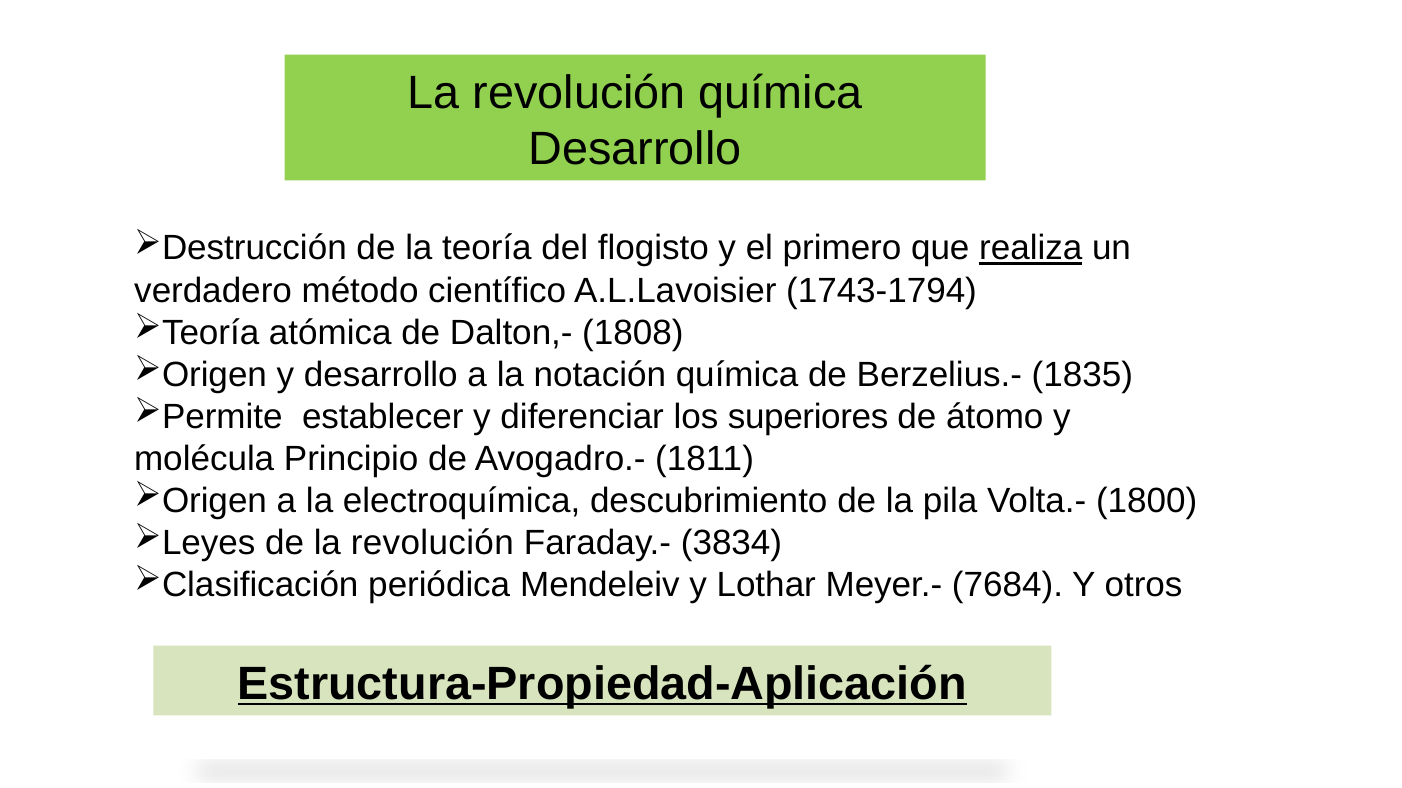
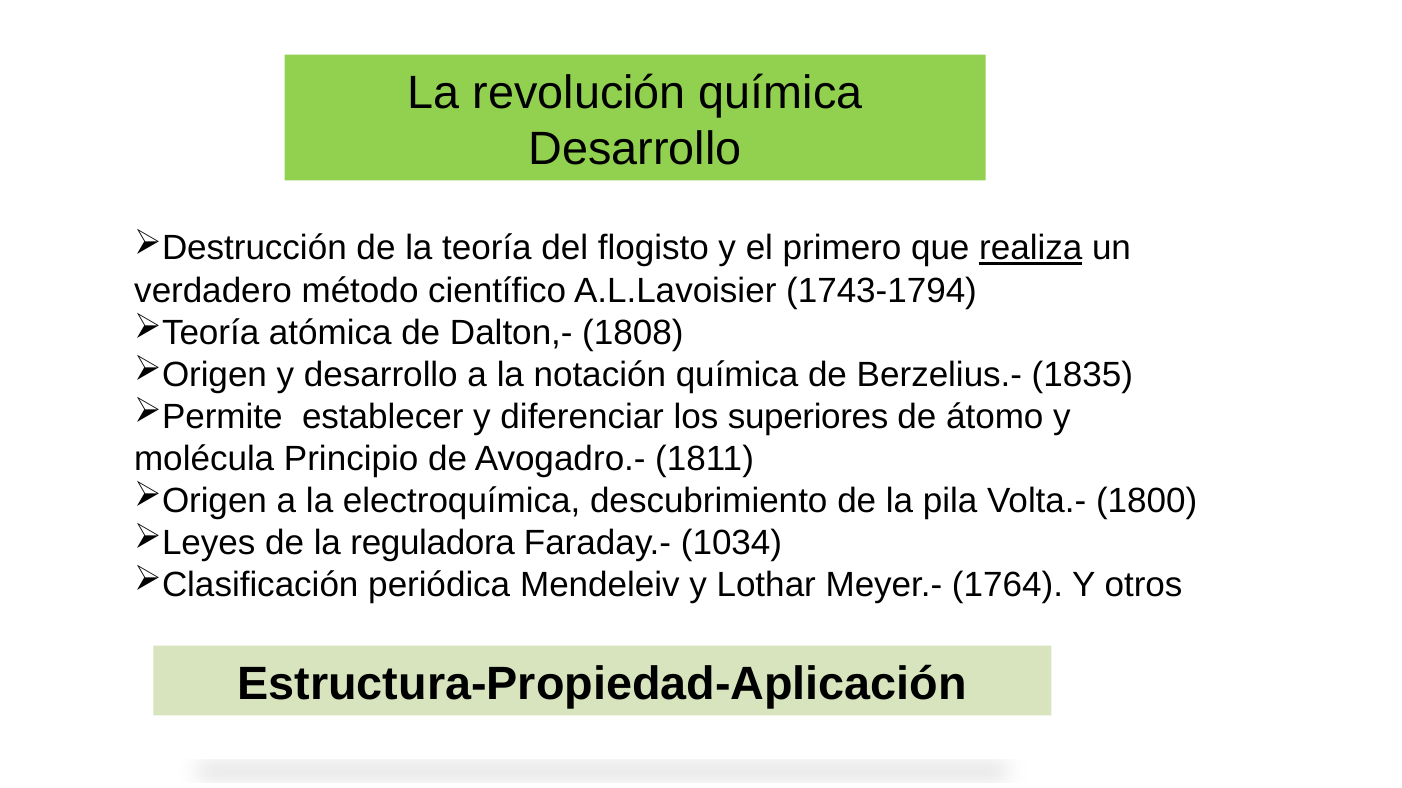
de la revolución: revolución -> reguladora (433, 543)
3834: 3834 -> 1034 (731, 543)
7684: 7684 -> 1764 (1007, 585)
Estructura-Propiedad-Aplicación underline: present -> none (602, 684)
